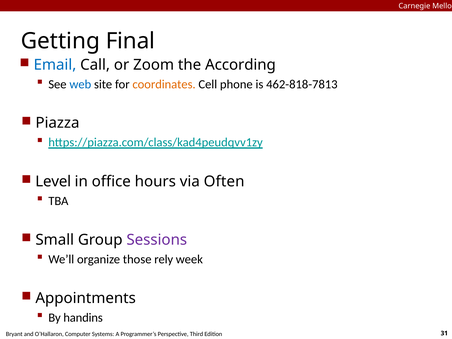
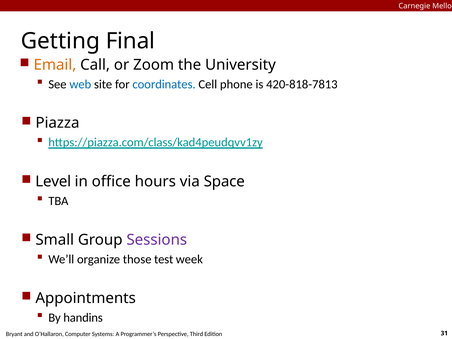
Email colour: blue -> orange (55, 65)
According: According -> University (240, 65)
coordinates colour: orange -> blue (164, 84)
462-818-7813: 462-818-7813 -> 420-818-7813 (302, 84)
Often: Often -> Space (224, 182)
rely: rely -> test (164, 259)
